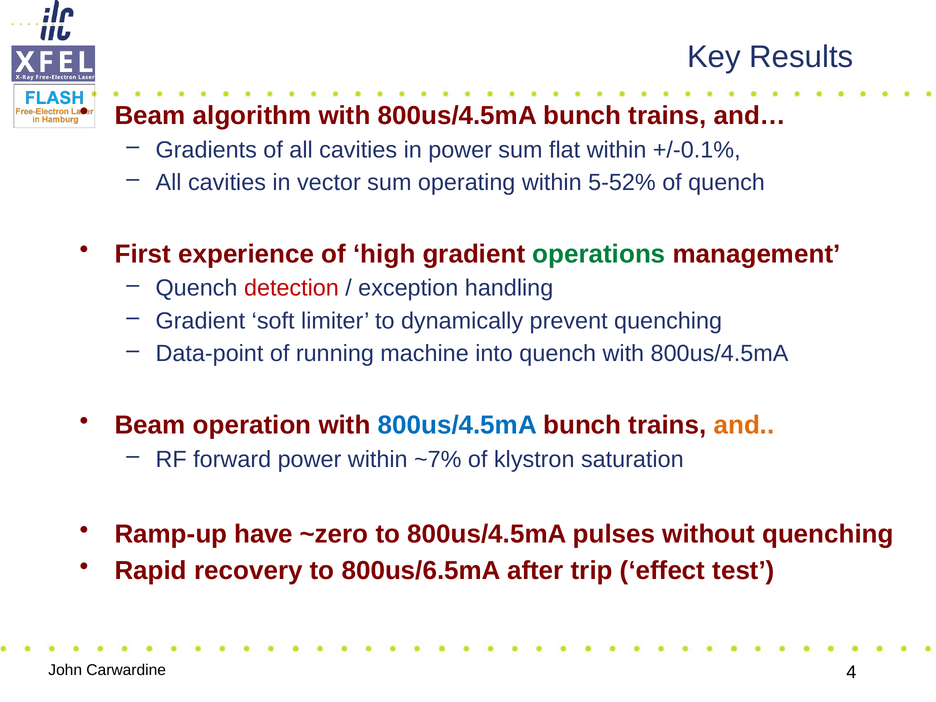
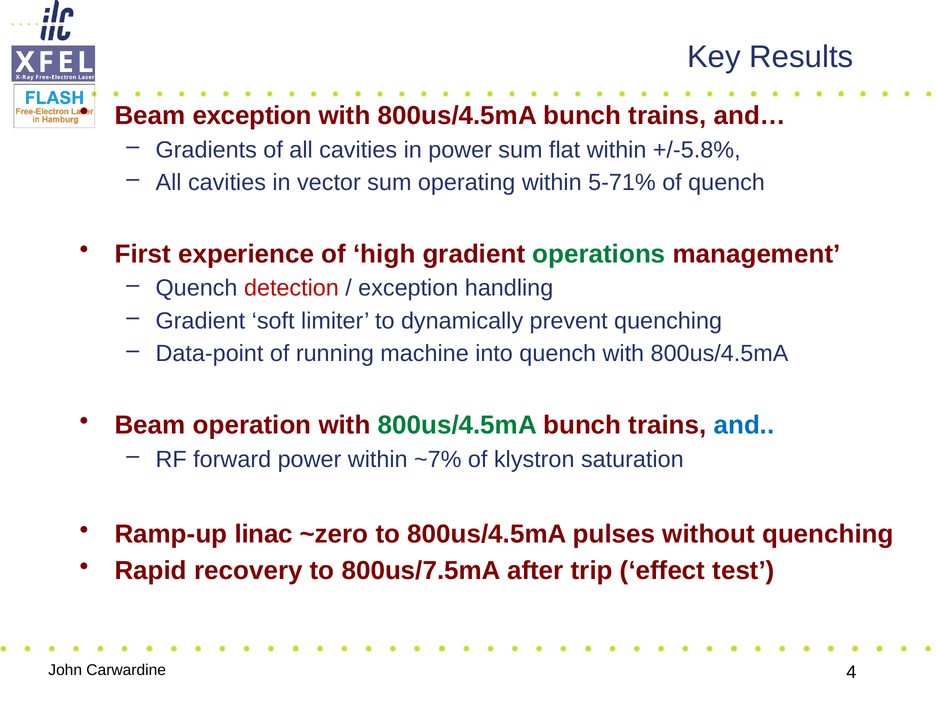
Beam algorithm: algorithm -> exception (252, 116)
+/-0.1%: +/-0.1% -> +/-5.8% (697, 150)
5-52%: 5-52% -> 5-71% (622, 183)
800us/4.5mA colour: blue -> green (457, 425)
and colour: orange -> blue (744, 425)
have: have -> linac (264, 534)
800us/6.5mA: 800us/6.5mA -> 800us/7.5mA (421, 571)
